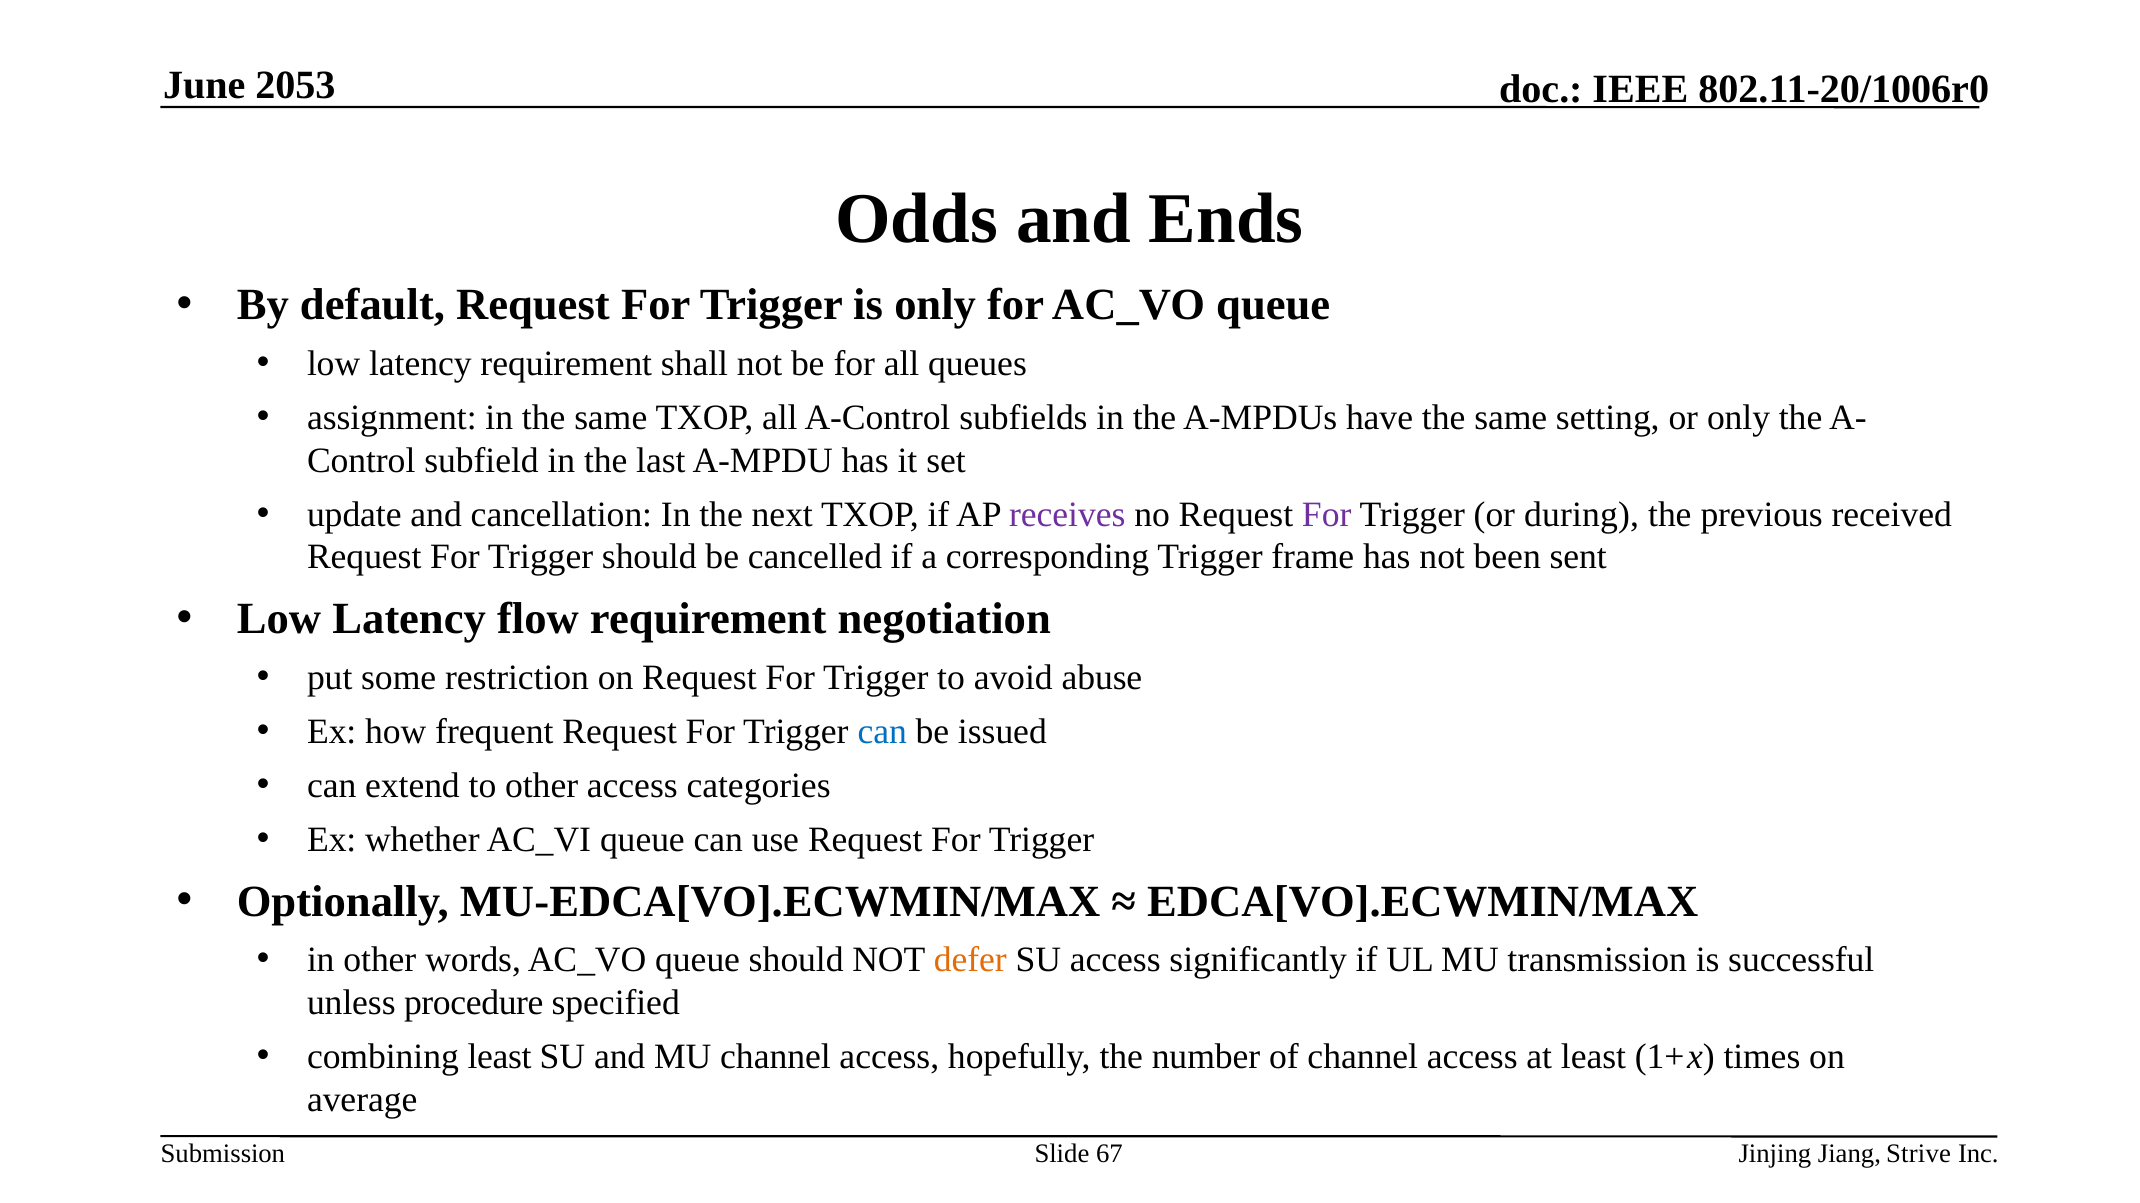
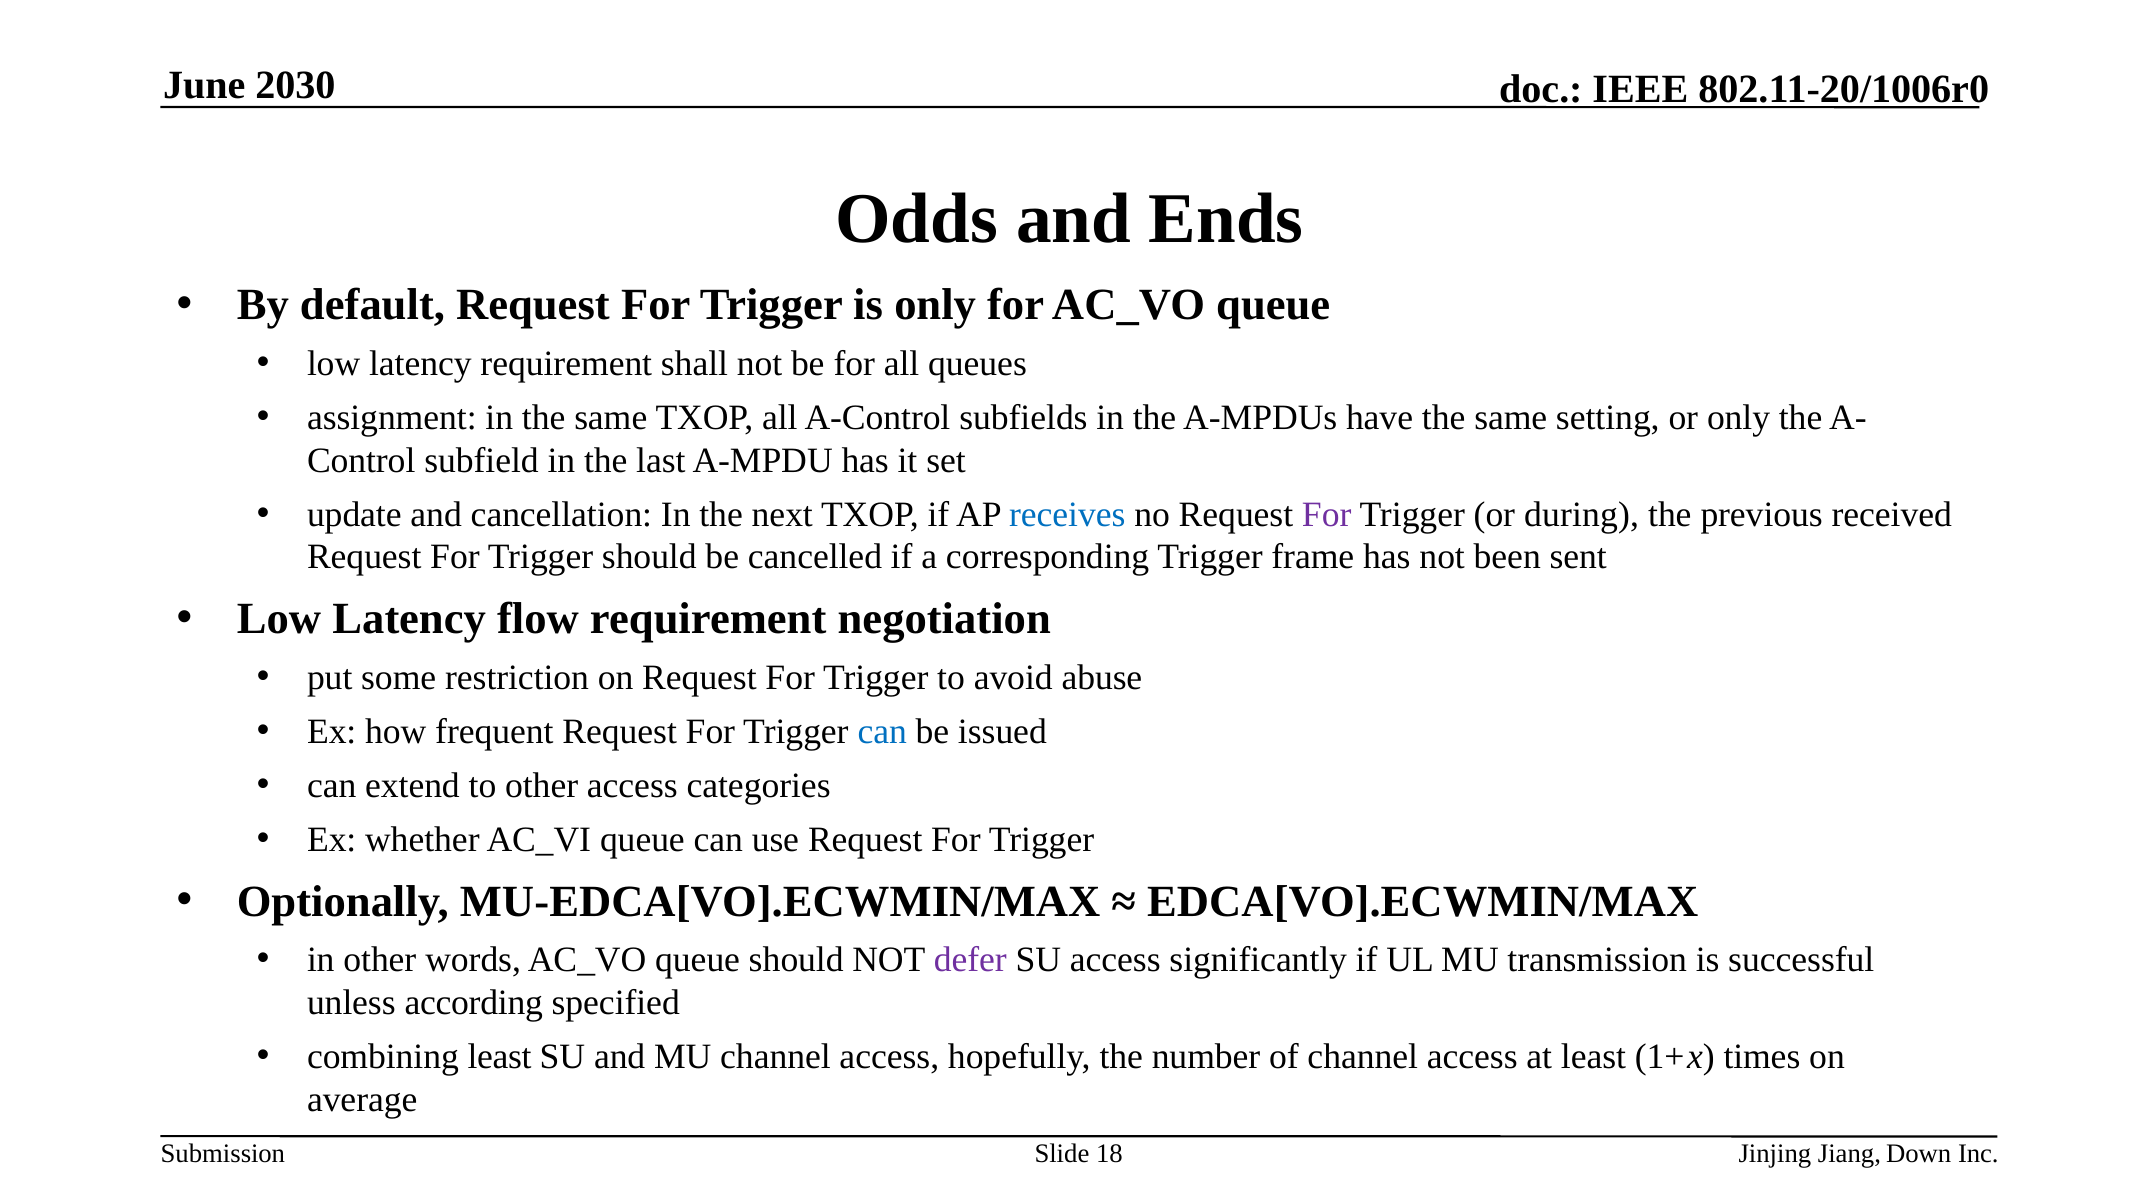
2053: 2053 -> 2030 (295, 85)
receives colour: purple -> blue (1067, 515)
defer colour: orange -> purple (970, 961)
procedure: procedure -> according (474, 1004)
67: 67 -> 18 (1109, 1154)
Strive: Strive -> Down (1919, 1154)
